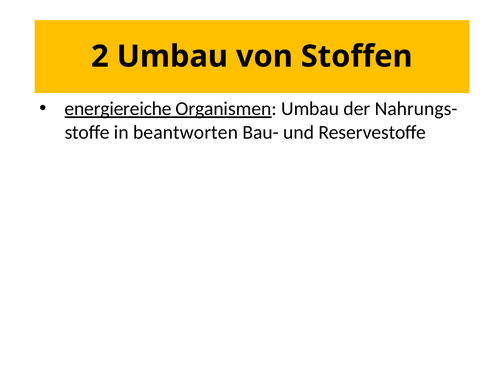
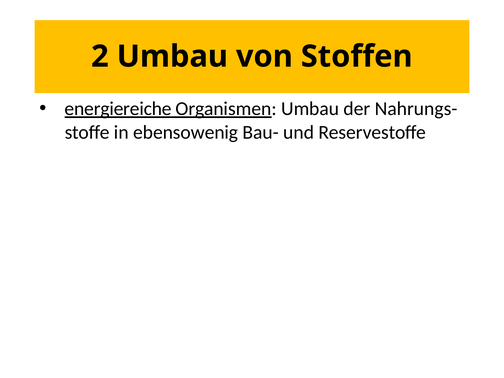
beantworten: beantworten -> ebensowenig (186, 132)
